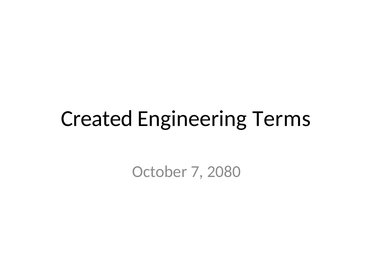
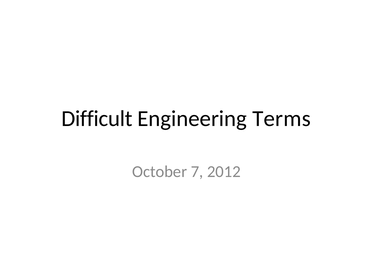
Created: Created -> Difficult (97, 118)
2080: 2080 -> 2012 (224, 171)
